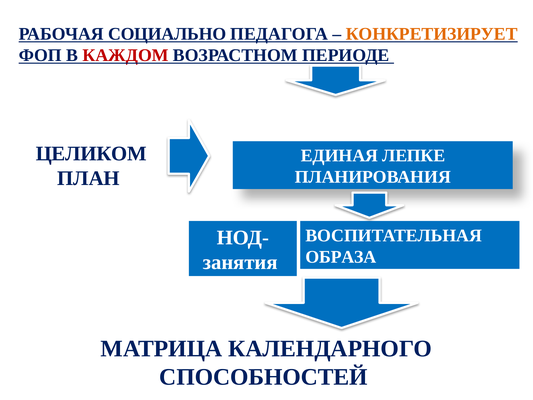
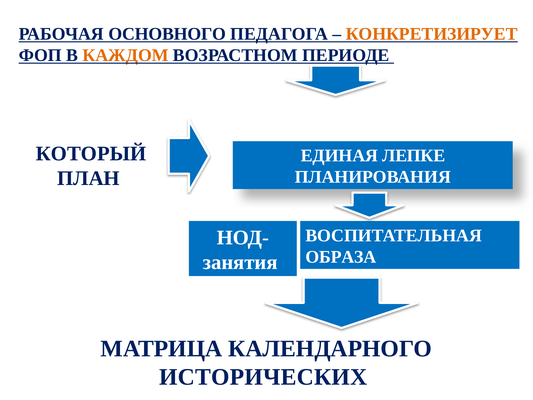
СОЦИАЛЬНО: СОЦИАЛЬНО -> ОСНОВНОГО (167, 34)
КАЖДОМ colour: red -> orange (126, 55)
ЦЕЛИКОМ: ЦЕЛИКОМ -> КОТОРЫЙ (91, 153)
СПОСОБНОСТЕЙ: СПОСОБНОСТЕЙ -> ИСТОРИЧЕСКИХ (263, 377)
